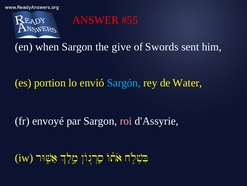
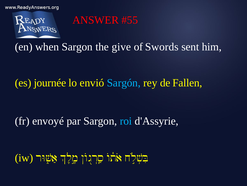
portion: portion -> journée (50, 82)
Water: Water -> Fallen (187, 82)
roi colour: pink -> light blue (126, 121)
